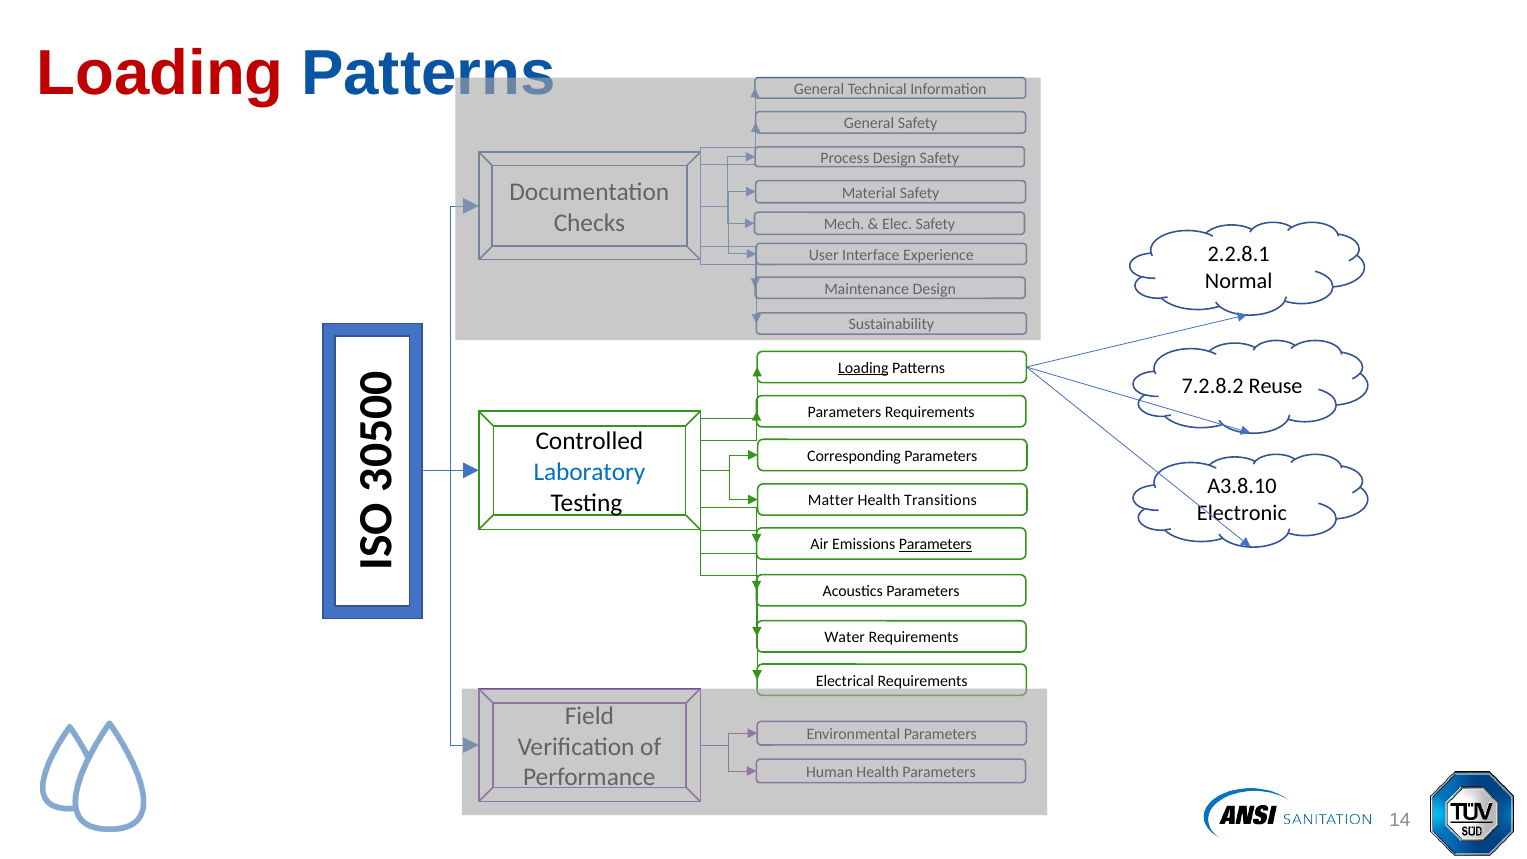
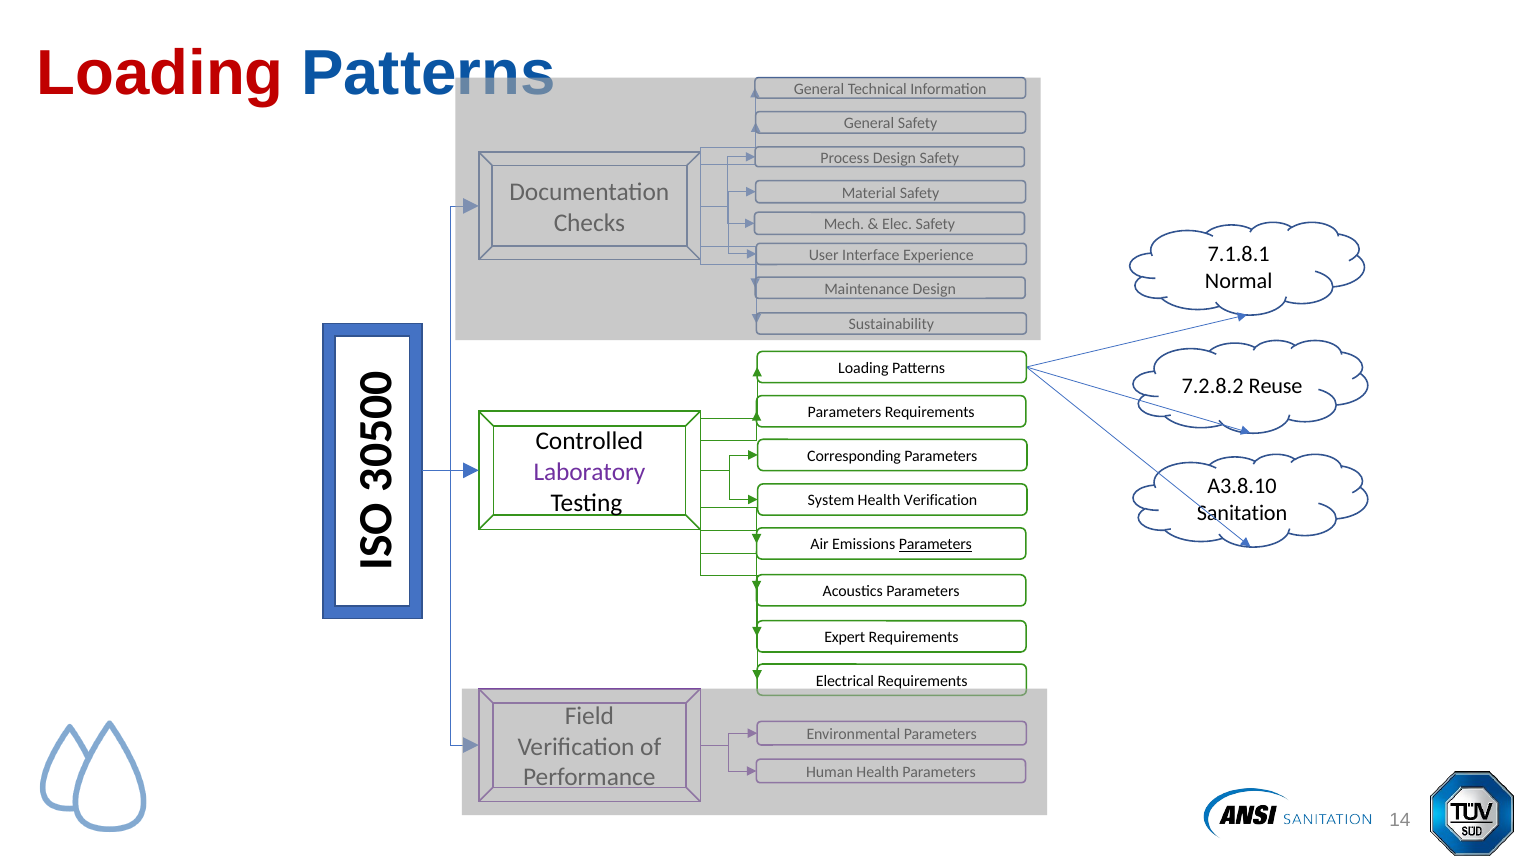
2.2.8.1: 2.2.8.1 -> 7.1.8.1 (1239, 254)
Loading underline: present -> none (863, 368)
Laboratory colour: blue -> purple (589, 472)
Matter: Matter -> System (831, 501)
Health Transitions: Transitions -> Verification (941, 501)
Electronic: Electronic -> Sanitation (1242, 513)
Water: Water -> Expert (845, 637)
